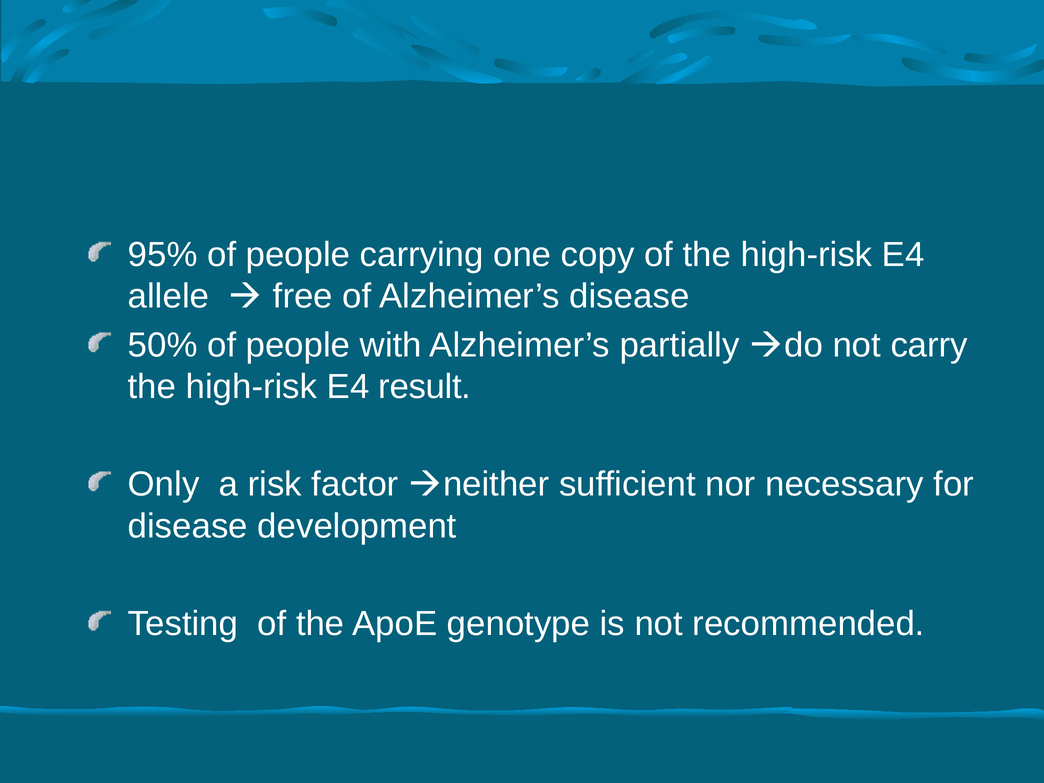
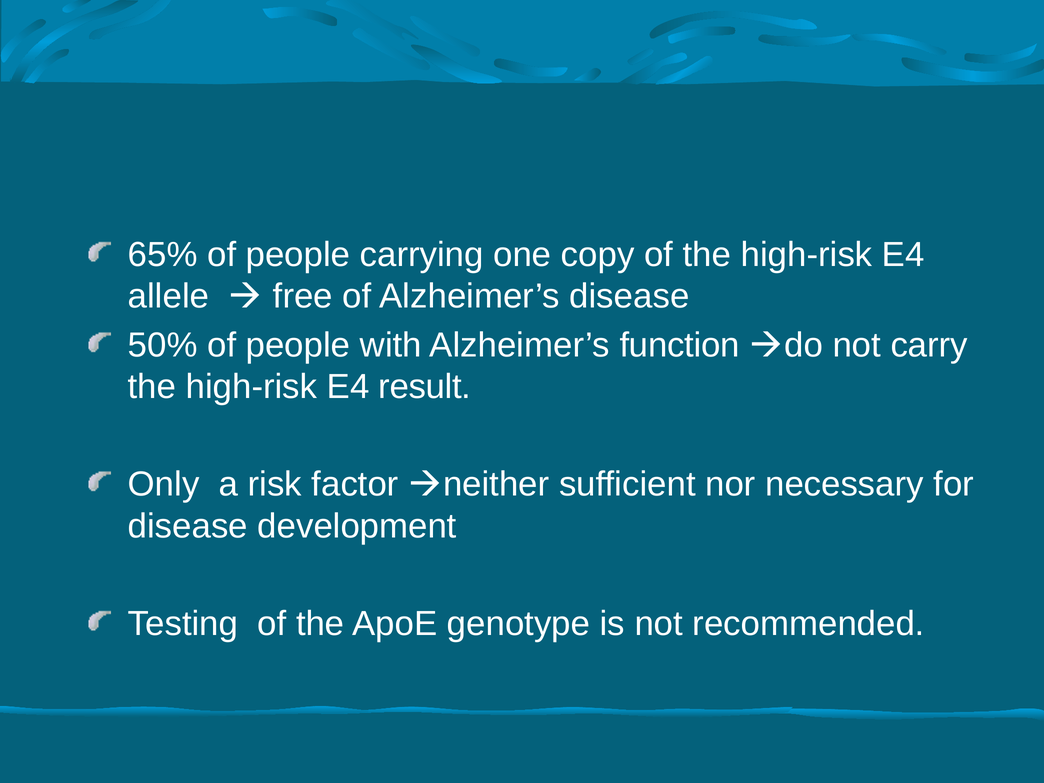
95%: 95% -> 65% (163, 255)
partially: partially -> function (680, 345)
